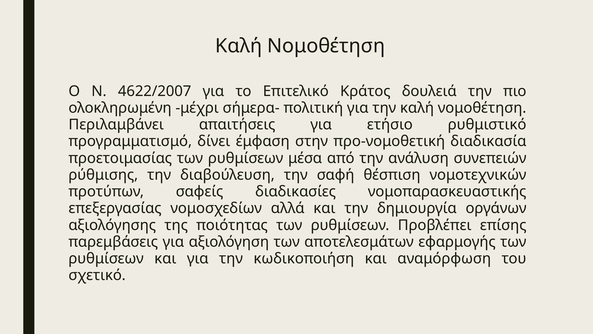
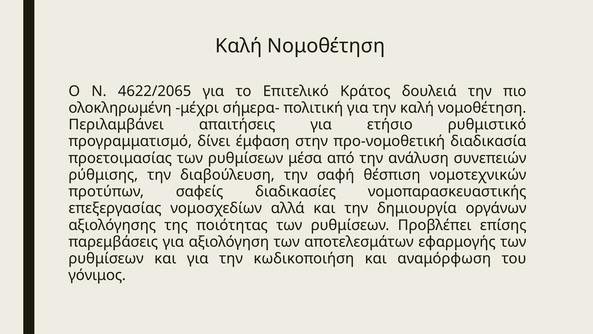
4622/2007: 4622/2007 -> 4622/2065 (155, 91)
σχετικό: σχετικό -> γόνιμος (97, 275)
